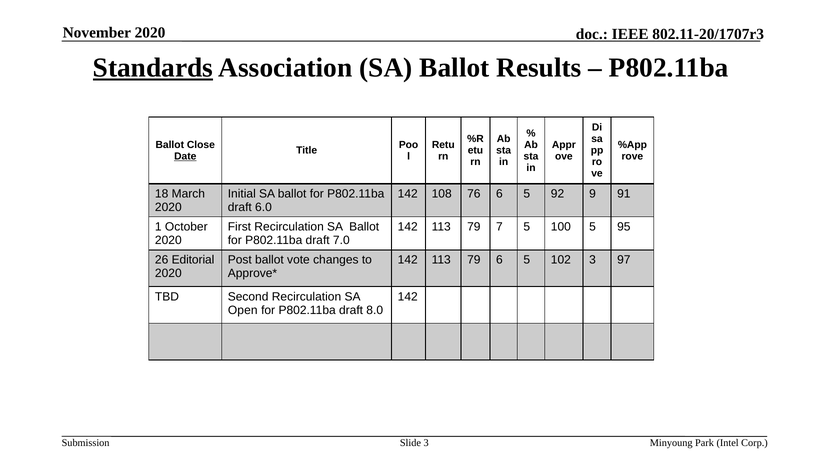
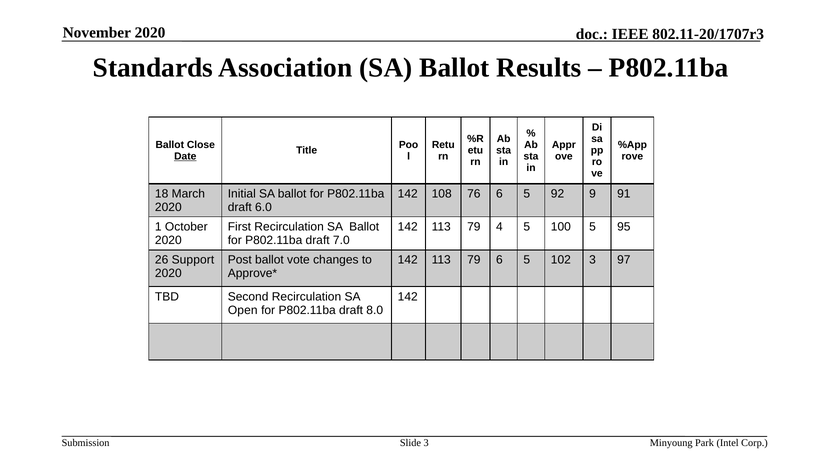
Standards underline: present -> none (153, 68)
7: 7 -> 4 (499, 227)
Editorial: Editorial -> Support (193, 260)
